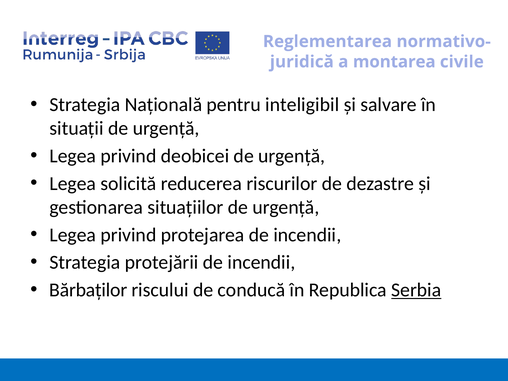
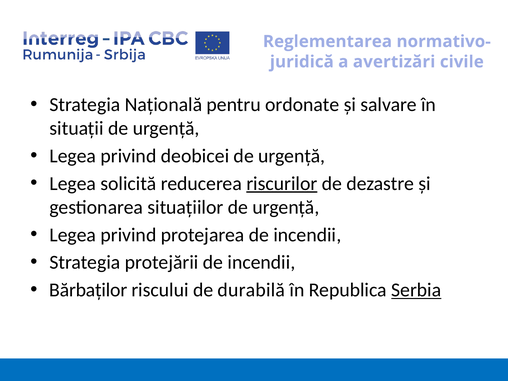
montarea: montarea -> avertizări (394, 62)
inteligibil: inteligibil -> ordonate (302, 105)
riscurilor underline: none -> present (282, 184)
conducă: conducă -> durabilă (251, 290)
